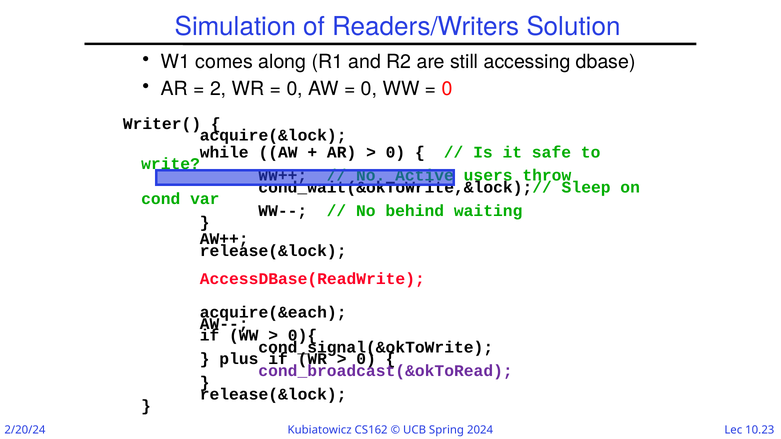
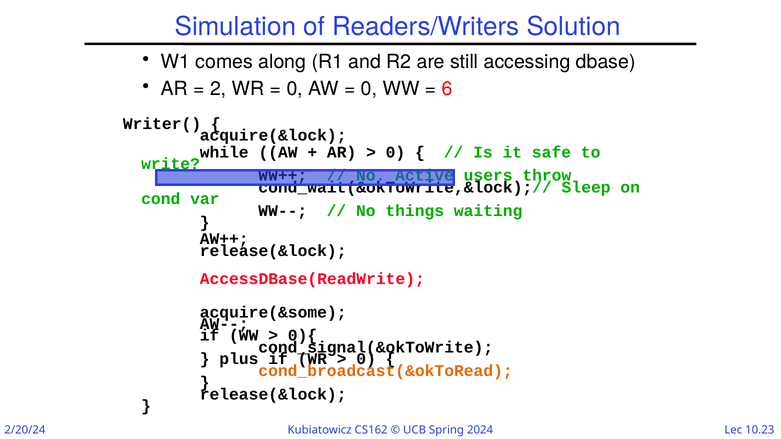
0: 0 -> 6 (447, 89)
behind: behind -> things (415, 211)
acquire(&each: acquire(&each -> acquire(&some (273, 312)
cond_broadcast(&okToRead colour: purple -> orange (386, 371)
